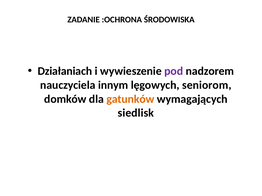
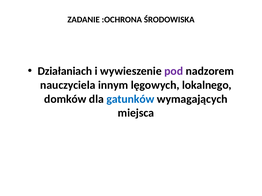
seniorom: seniorom -> lokalnego (207, 85)
gatunków colour: orange -> blue (130, 99)
siedlisk: siedlisk -> miejsca (136, 113)
